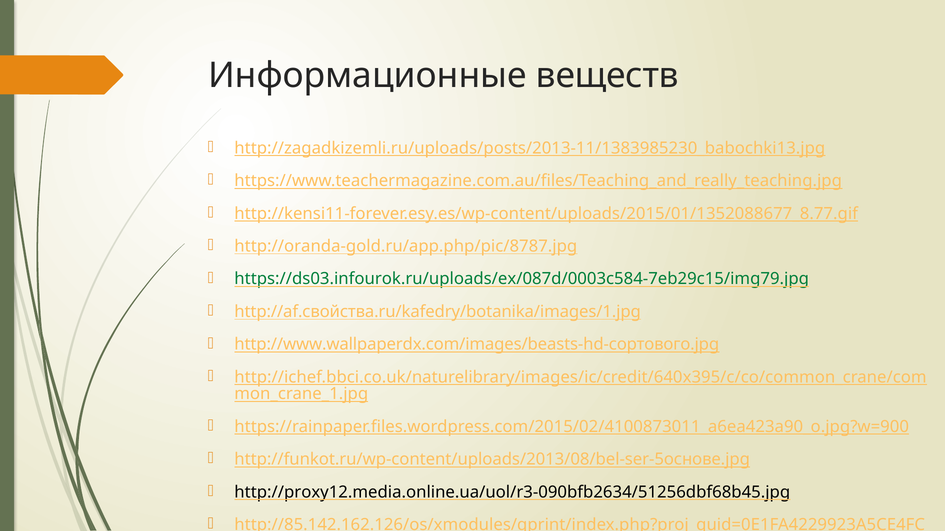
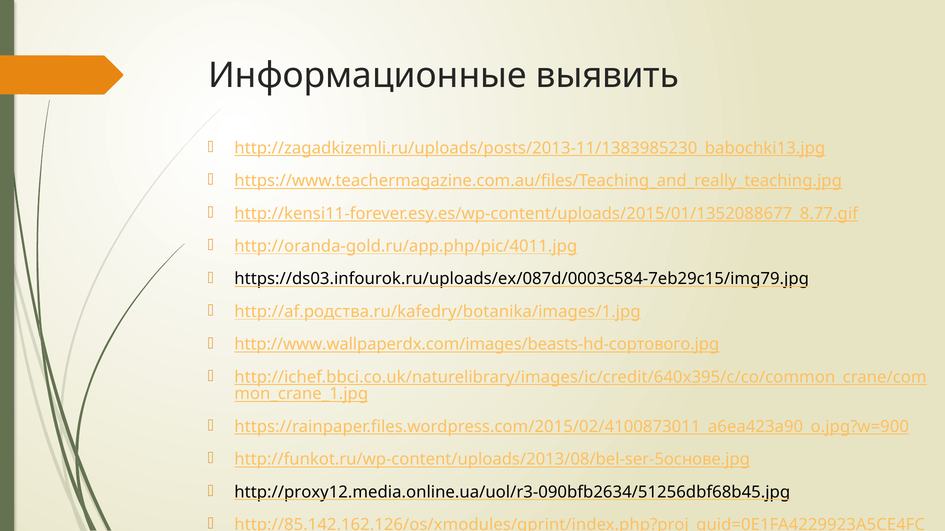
веществ: веществ -> выявить (607, 76)
http://oranda-gold.ru/app.php/pic/8787.jpg: http://oranda-gold.ru/app.php/pic/8787.jpg -> http://oranda-gold.ru/app.php/pic/4011.jpg (406, 246)
https://ds03.infourok.ru/uploads/ex/087d/0003c584-7eb29c15/img79.jpg colour: green -> black (522, 279)
http://af.свойства.ru/kafedry/botanika/images/1.jpg: http://af.свойства.ru/kafedry/botanika/images/1.jpg -> http://af.родства.ru/kafedry/botanika/images/1.jpg (438, 312)
